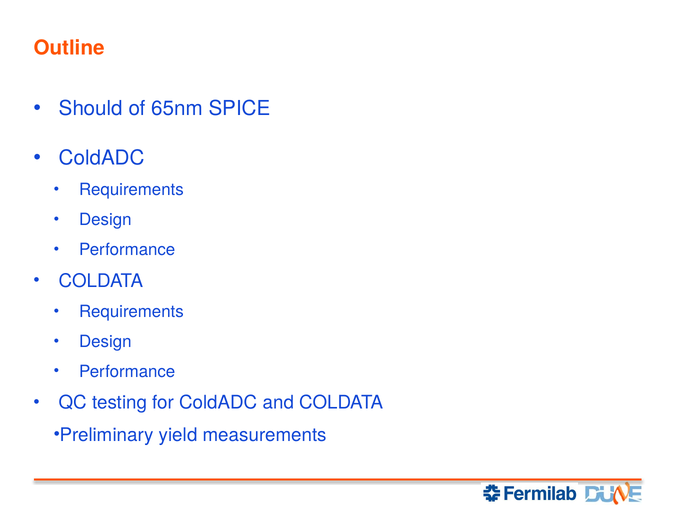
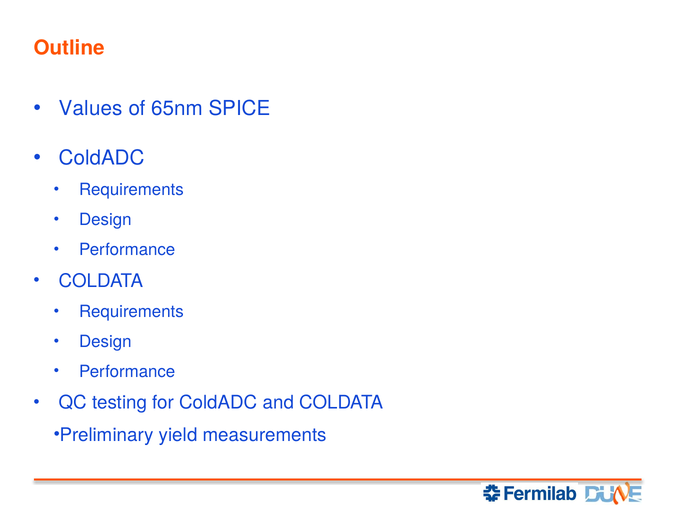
Should: Should -> Values (91, 109)
